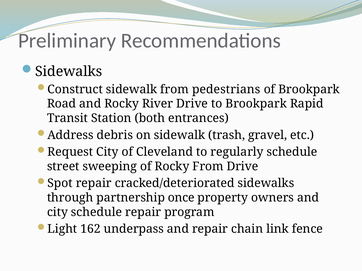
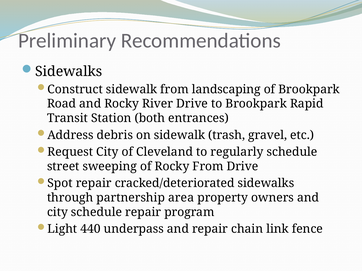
pedestrians: pedestrians -> landscaping (226, 89)
once: once -> area (181, 198)
162: 162 -> 440 (90, 229)
